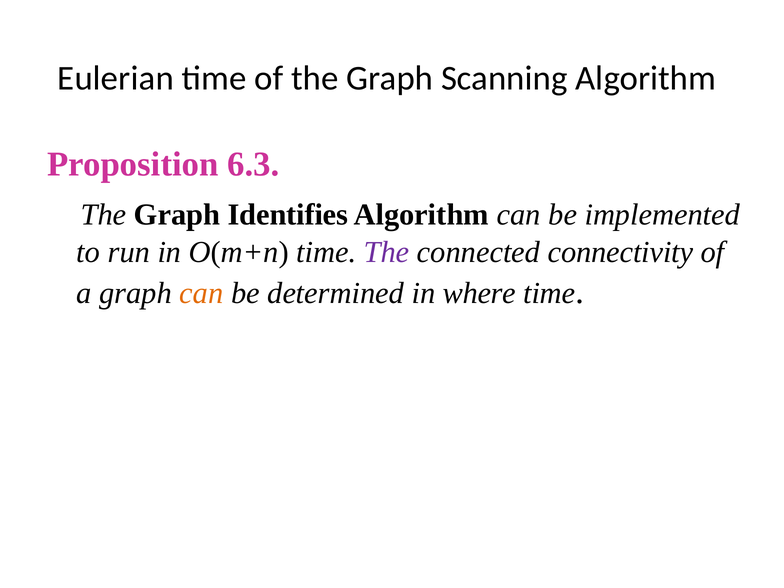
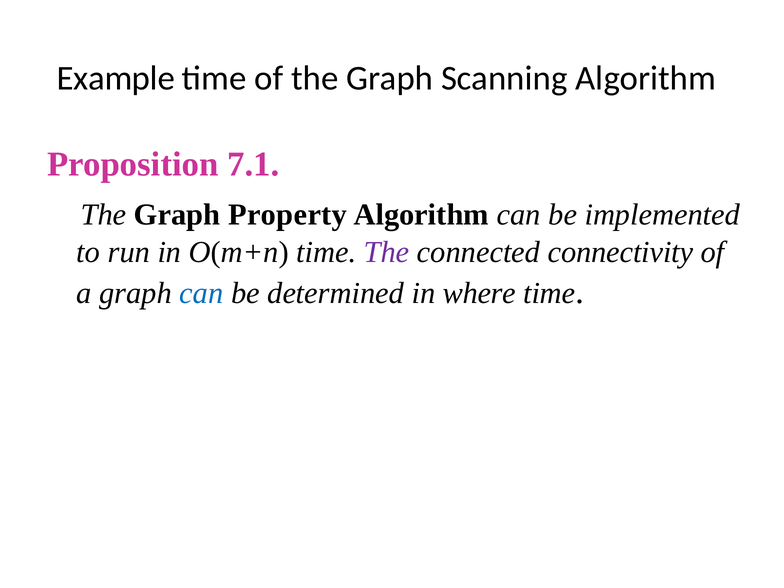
Eulerian: Eulerian -> Example (116, 78)
6.3: 6.3 -> 7.1 (253, 164)
Identifies: Identifies -> Property (288, 215)
can colour: orange -> blue (201, 293)
